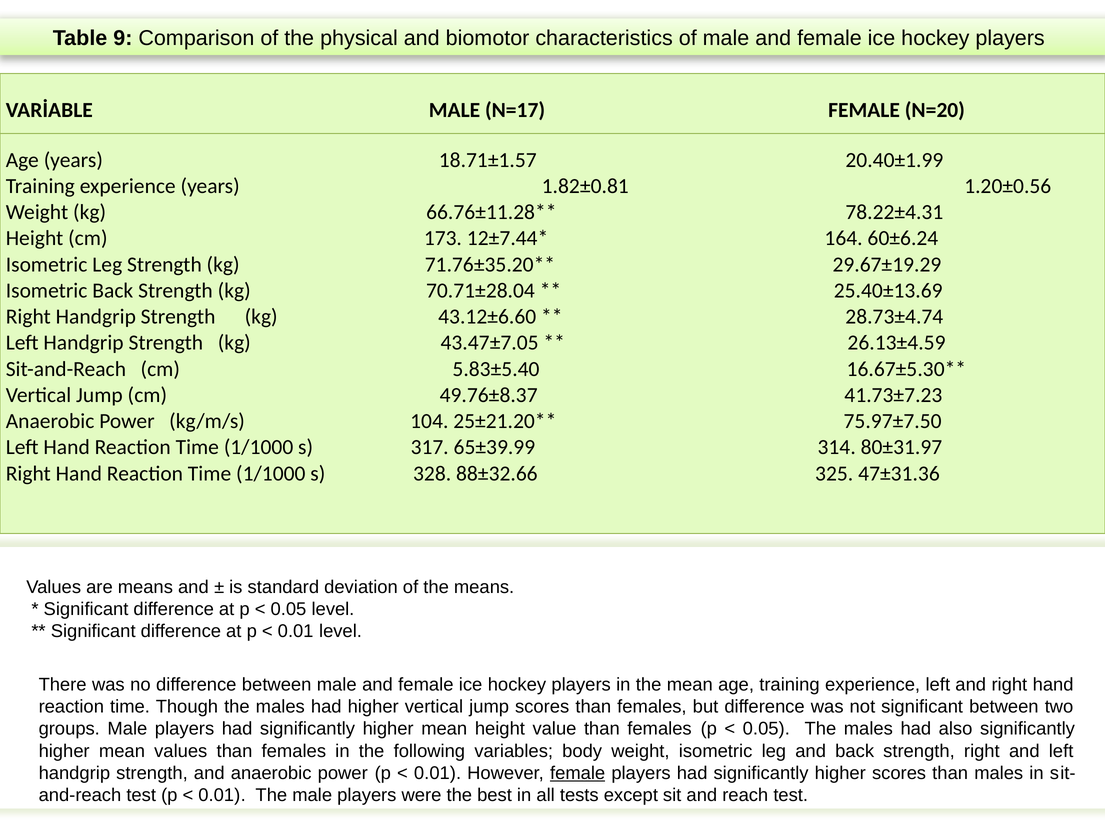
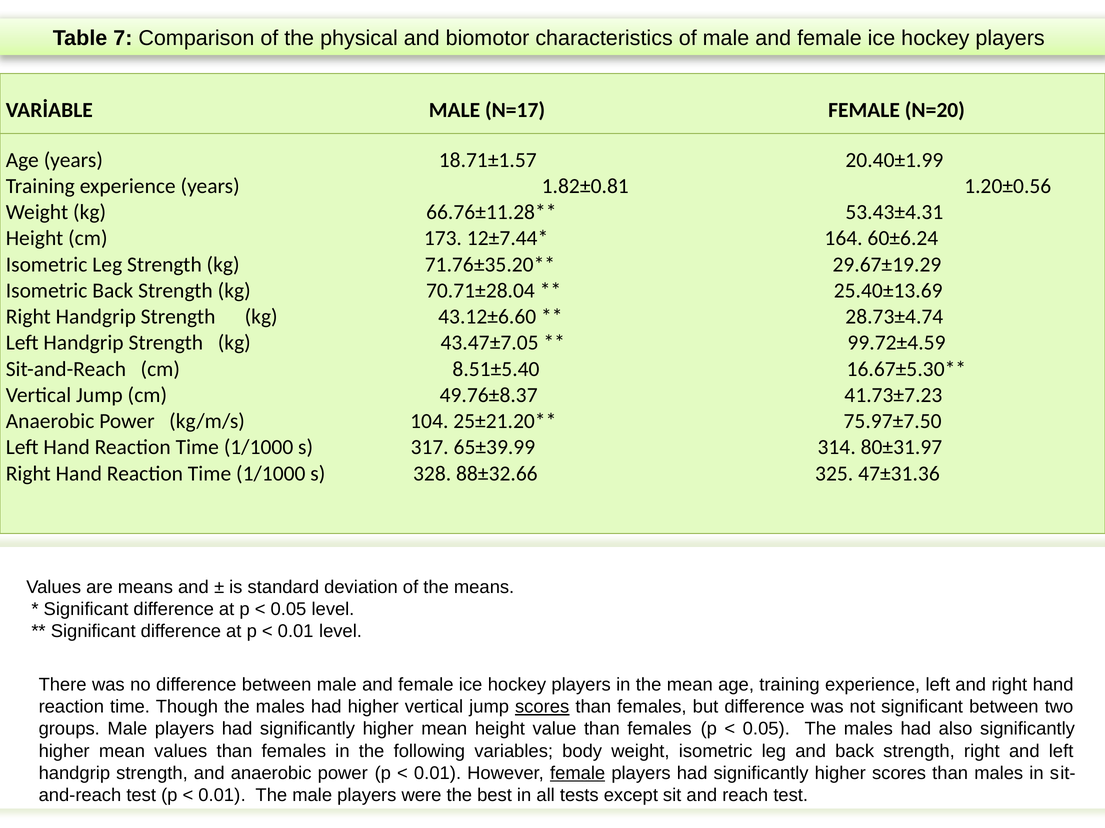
9: 9 -> 7 (123, 38)
78.22±4.31: 78.22±4.31 -> 53.43±4.31 (894, 212)
26.13±4.59: 26.13±4.59 -> 99.72±4.59 (896, 343)
5.83±5.40: 5.83±5.40 -> 8.51±5.40 (496, 369)
scores underline: none -> present (542, 707)
